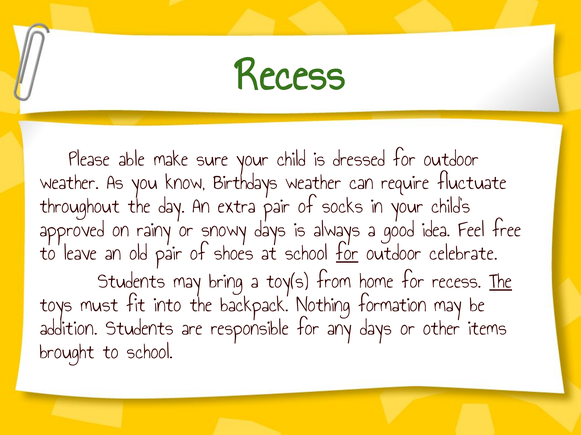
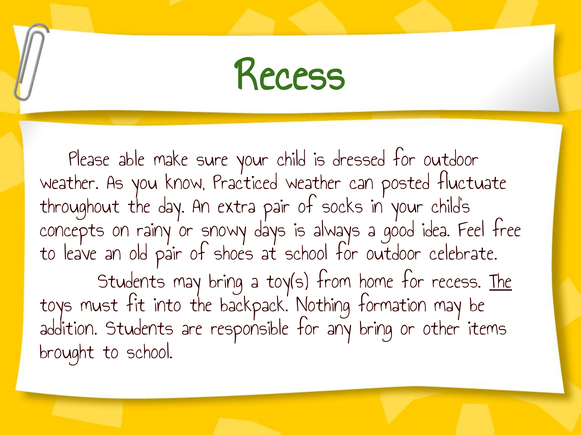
Birthdays: Birthdays -> Practiced (245, 182)
require: require -> posted (405, 182)
approved: approved -> concepts (72, 230)
for underline: present -> none (347, 253)
any days: days -> bring (376, 328)
